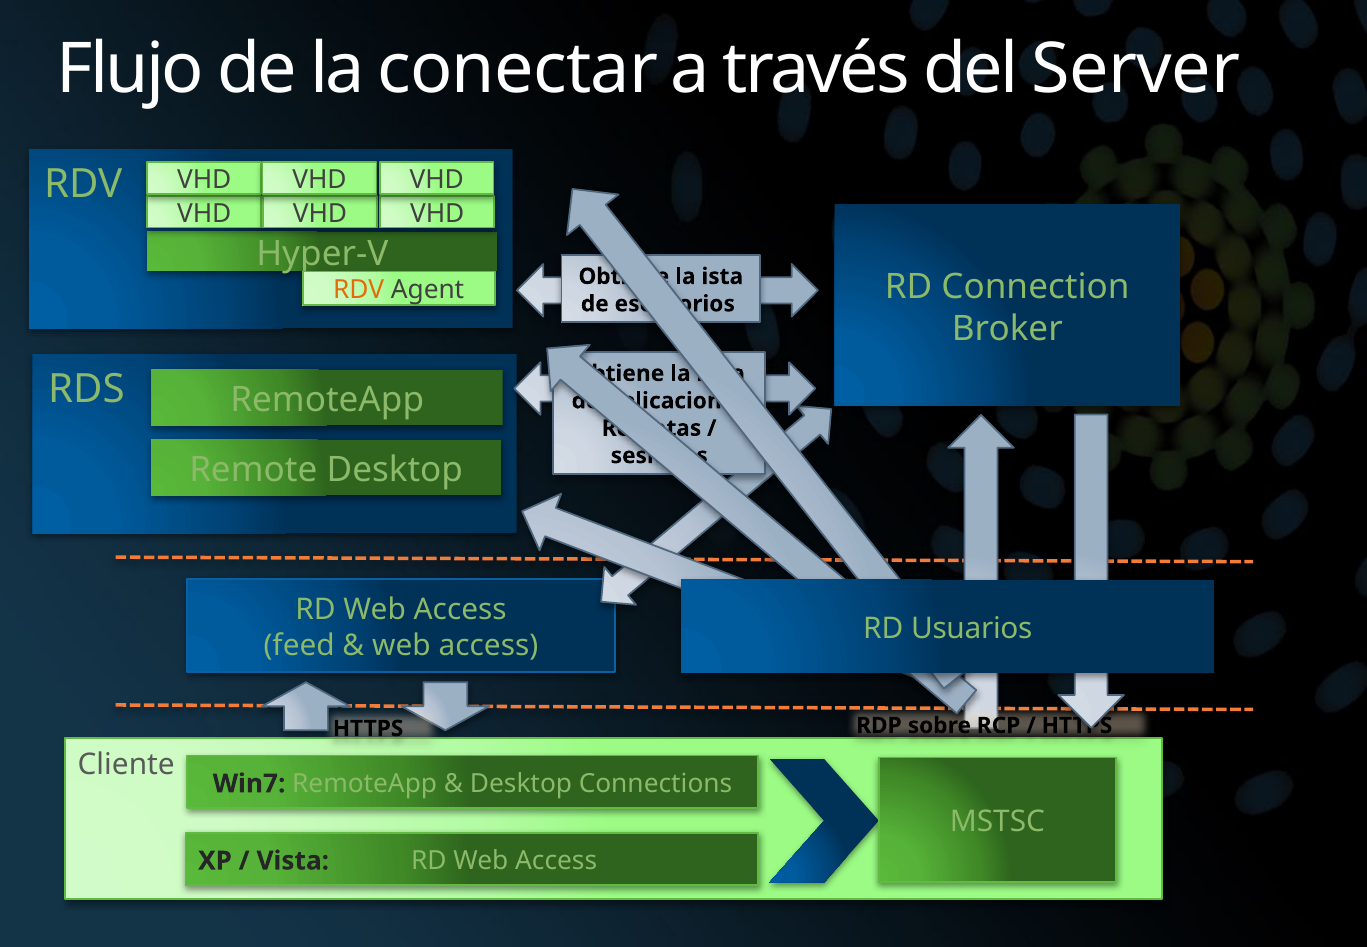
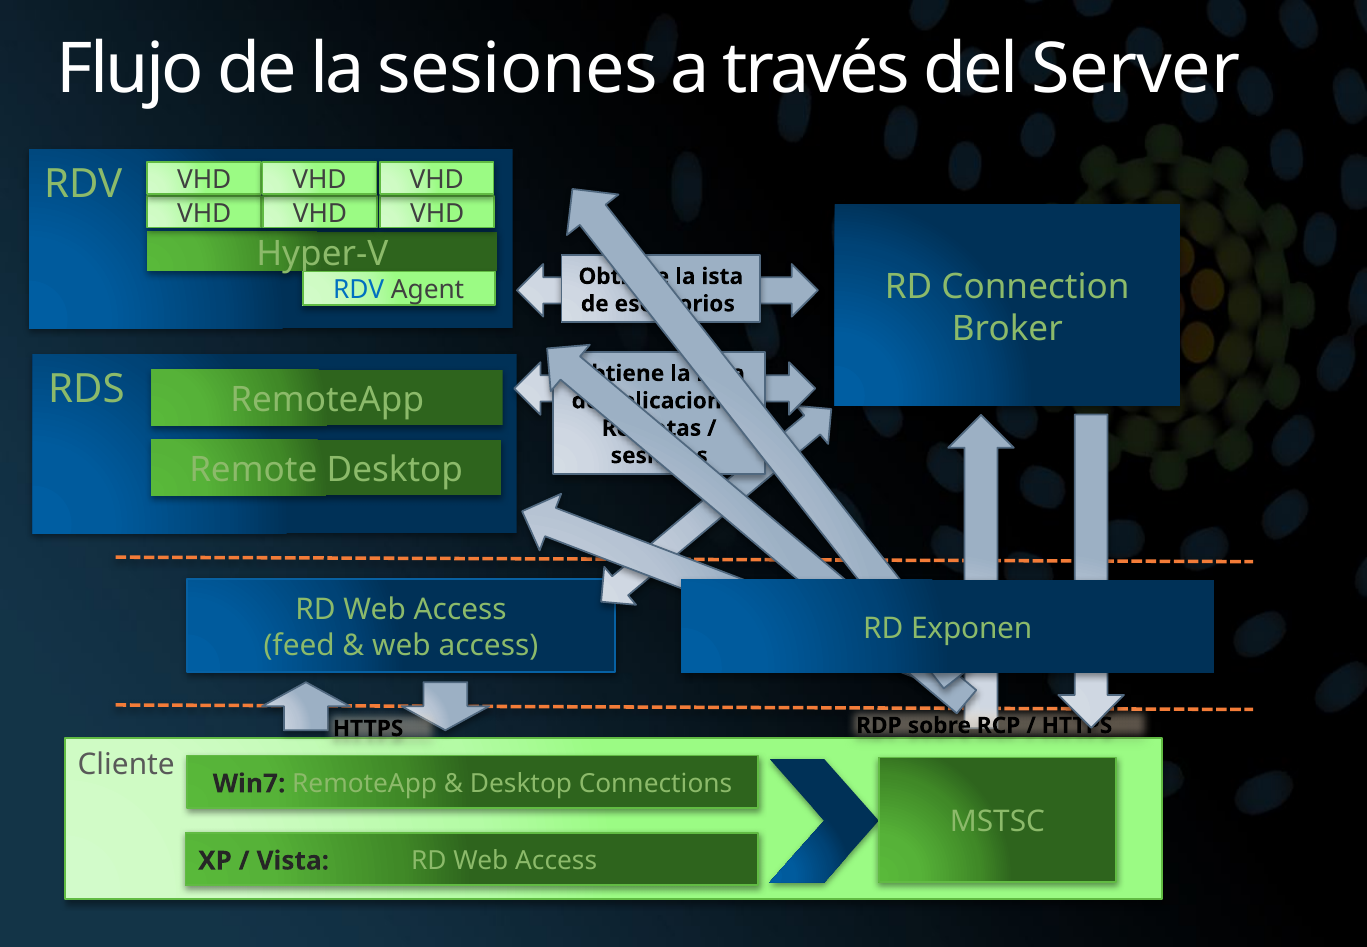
conectar: conectar -> sesiones (518, 69)
RDV colour: orange -> blue (359, 290)
Usuarios: Usuarios -> Exponen (972, 628)
